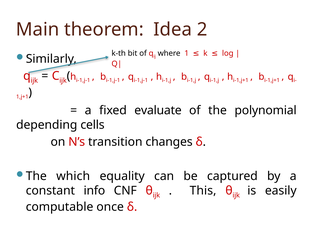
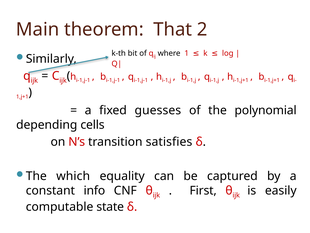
Idea: Idea -> That (173, 29)
evaluate: evaluate -> guesses (158, 110)
changes: changes -> satisfies (169, 142)
This: This -> First (203, 190)
once: once -> state (110, 207)
